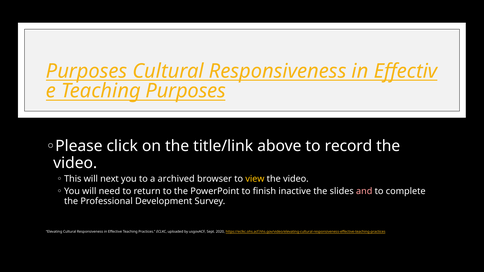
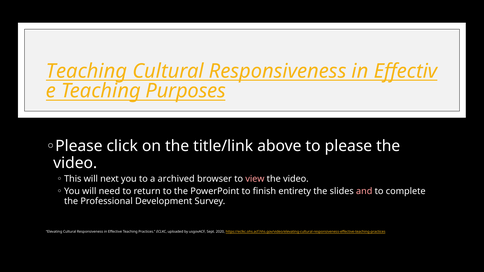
Purposes: Purposes -> Teaching (87, 71)
to record: record -> please (348, 146)
view colour: yellow -> pink (255, 179)
inactive: inactive -> entirety (295, 191)
